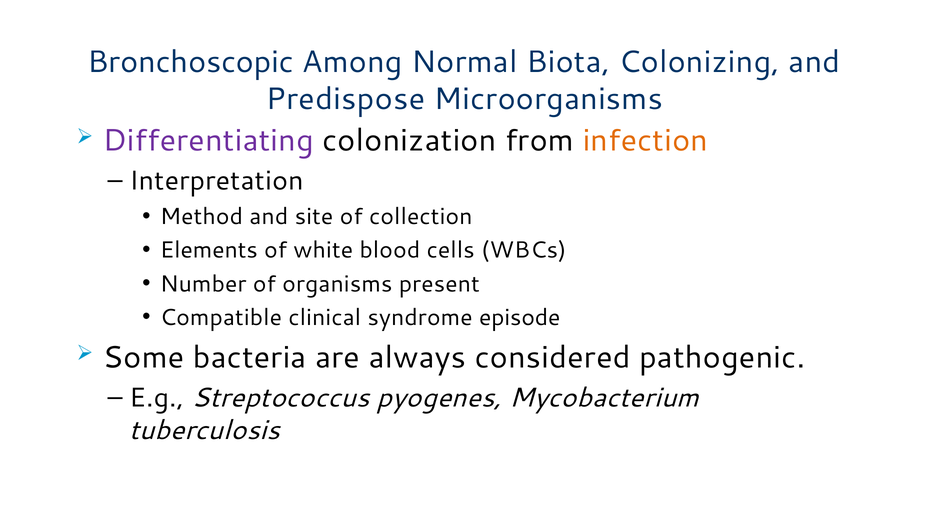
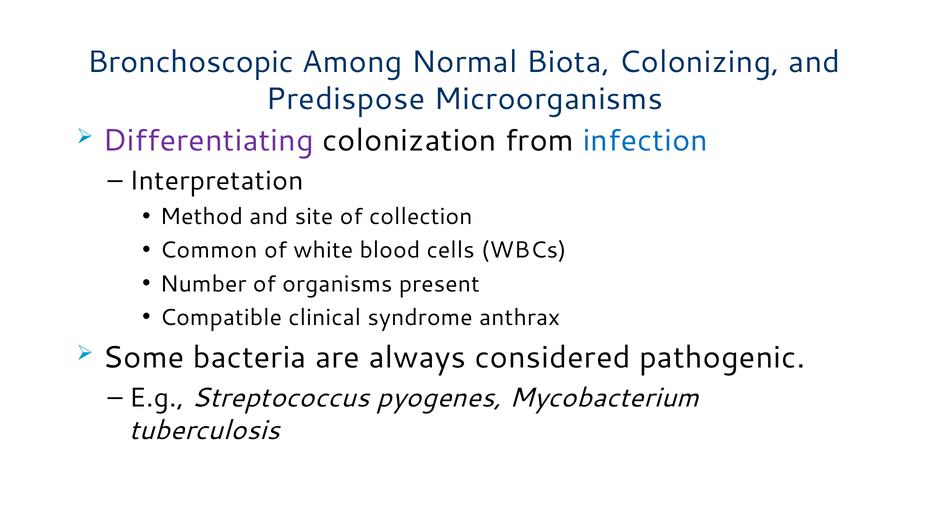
infection colour: orange -> blue (645, 141)
Elements: Elements -> Common (209, 251)
episode: episode -> anthrax (520, 318)
